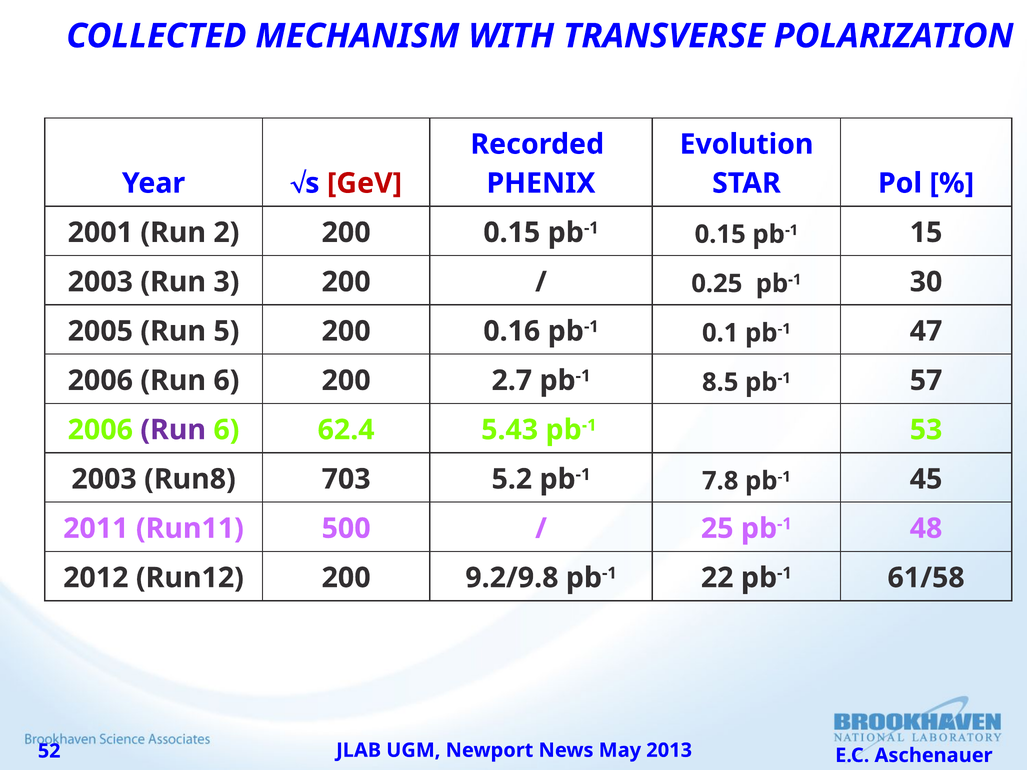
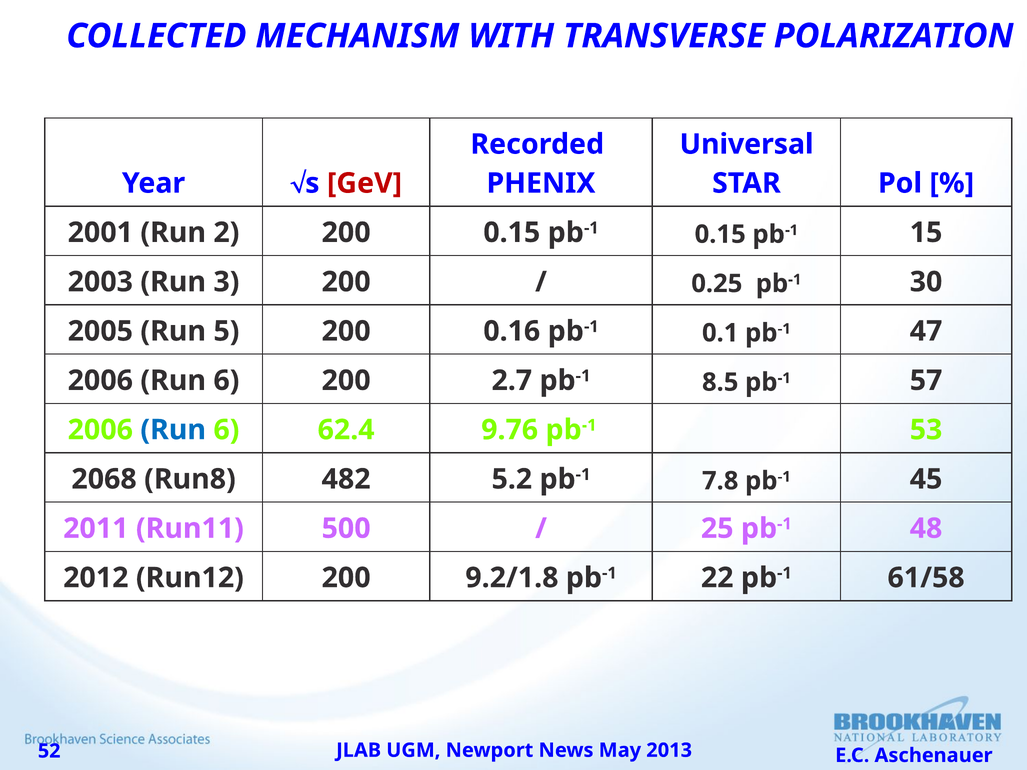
Evolution: Evolution -> Universal (746, 144)
Run colour: purple -> blue (173, 430)
5.43: 5.43 -> 9.76 (510, 430)
2003: 2003 -> 2068 (104, 479)
703: 703 -> 482 (346, 479)
9.2/9.8: 9.2/9.8 -> 9.2/1.8 (512, 578)
